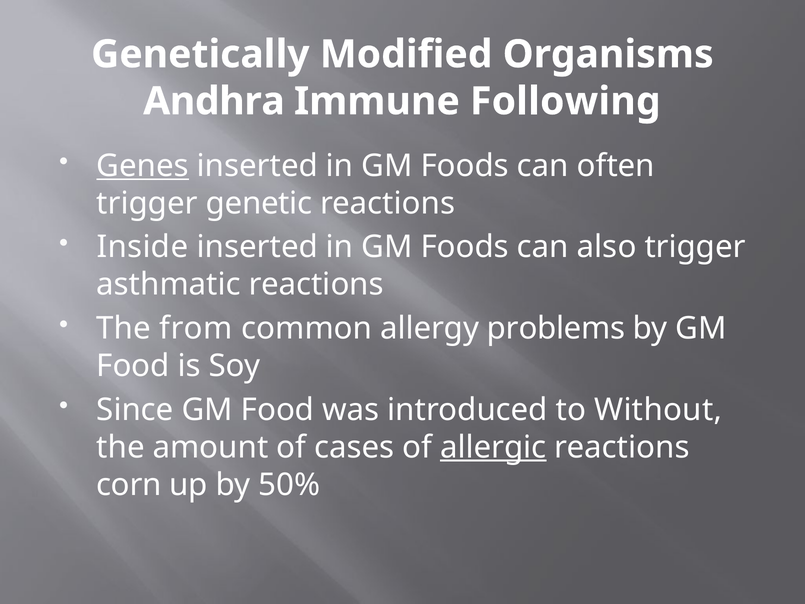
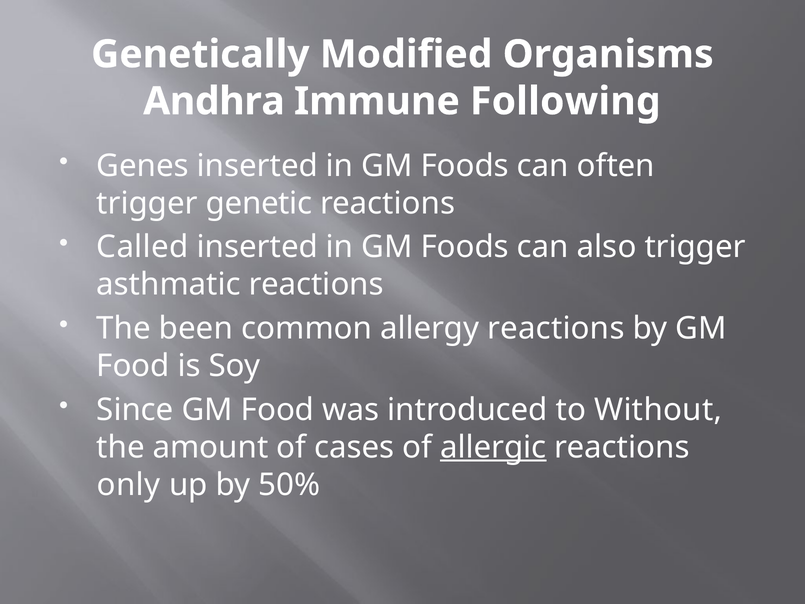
Genes underline: present -> none (143, 166)
Inside: Inside -> Called (142, 247)
from: from -> been (196, 328)
allergy problems: problems -> reactions (556, 328)
corn: corn -> only (129, 485)
